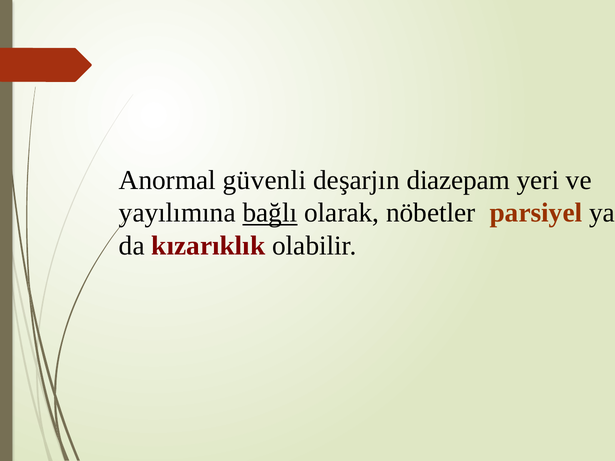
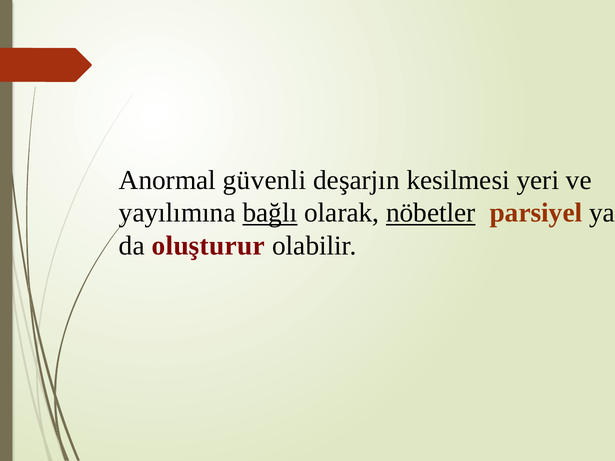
diazepam: diazepam -> kesilmesi (458, 180)
nöbetler underline: none -> present (431, 213)
kızarıklık: kızarıklık -> oluşturur (208, 246)
